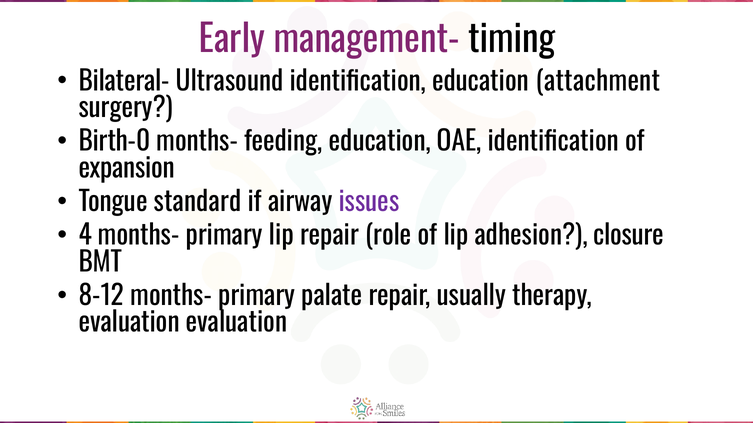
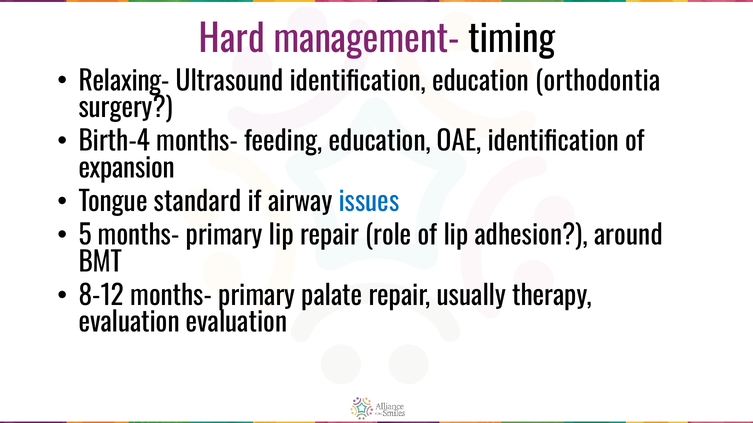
Early: Early -> Hard (232, 40)
Bilateral-: Bilateral- -> Relaxing- (124, 82)
attachment: attachment -> orthodontia (598, 82)
Birth-0: Birth-0 -> Birth-4 (114, 142)
issues colour: purple -> blue (369, 202)
4: 4 -> 5 (85, 236)
closure: closure -> around (628, 236)
